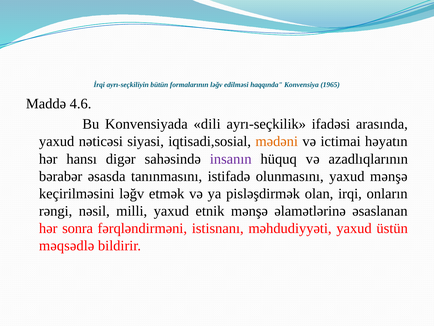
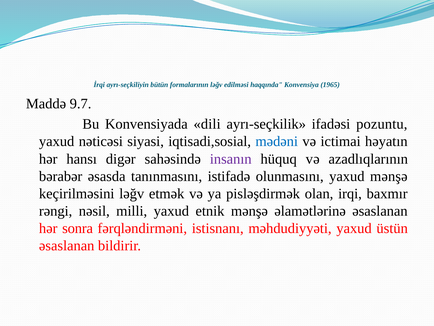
4.6: 4.6 -> 9.7 (81, 104)
arasında: arasında -> pozuntu (382, 124)
mədəni colour: orange -> blue (277, 141)
onların: onların -> baxmır (387, 193)
məqsədlə: məqsədlə -> əsaslanan (67, 245)
